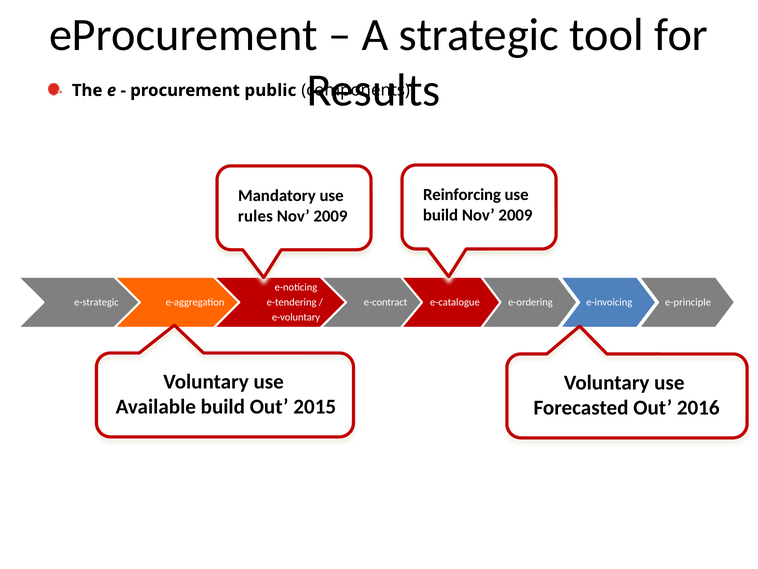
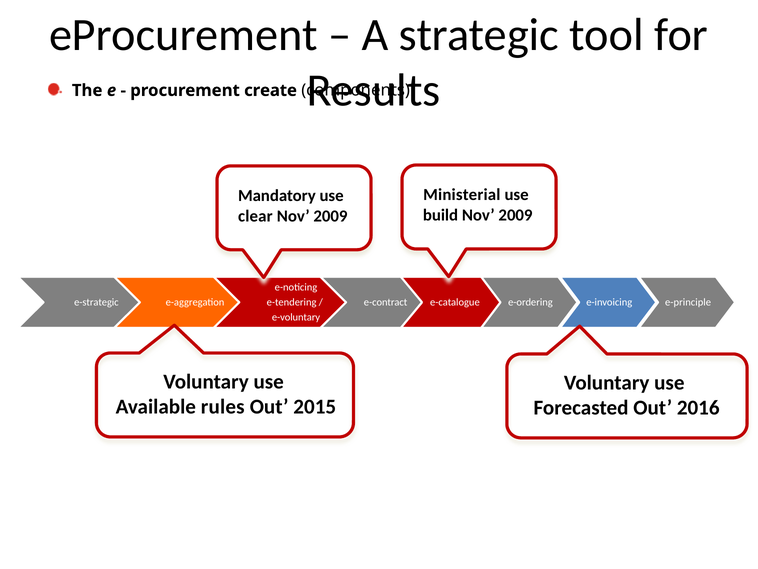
public: public -> create (271, 90)
Reinforcing: Reinforcing -> Ministerial (462, 195)
rules: rules -> clear (255, 216)
Available build: build -> rules (223, 407)
